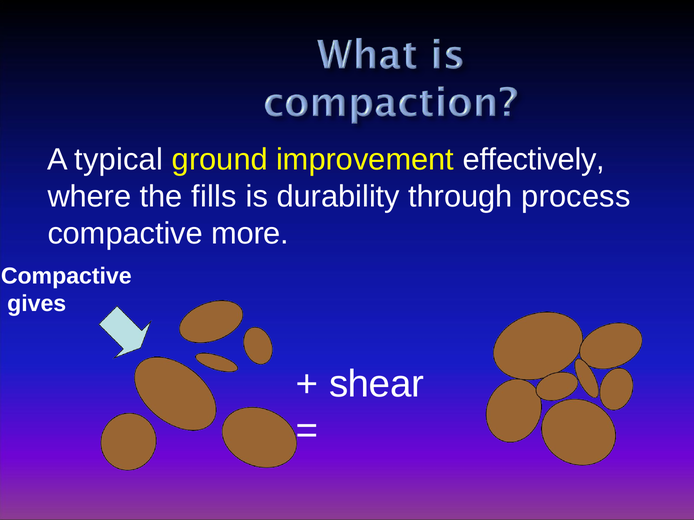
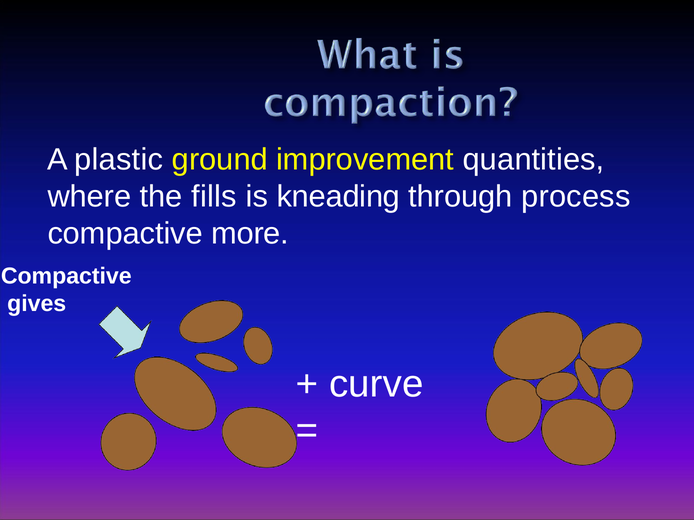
typical: typical -> plastic (119, 160)
effectively: effectively -> quantities (534, 160)
durability: durability -> kneading (338, 197)
shear: shear -> curve (376, 384)
